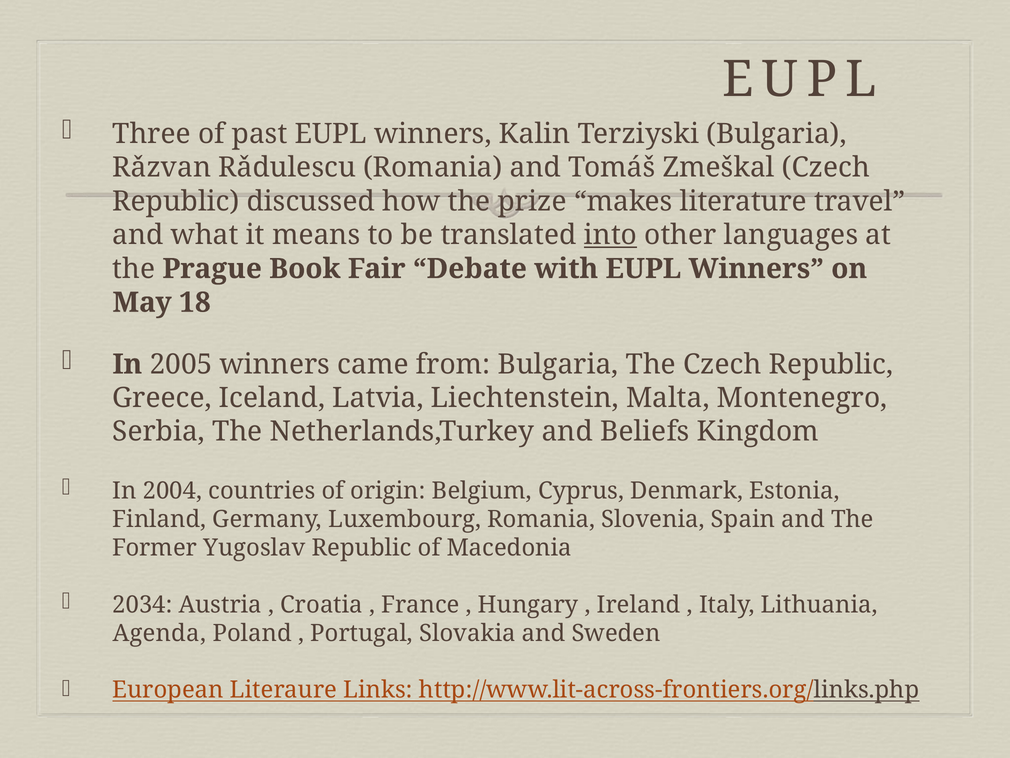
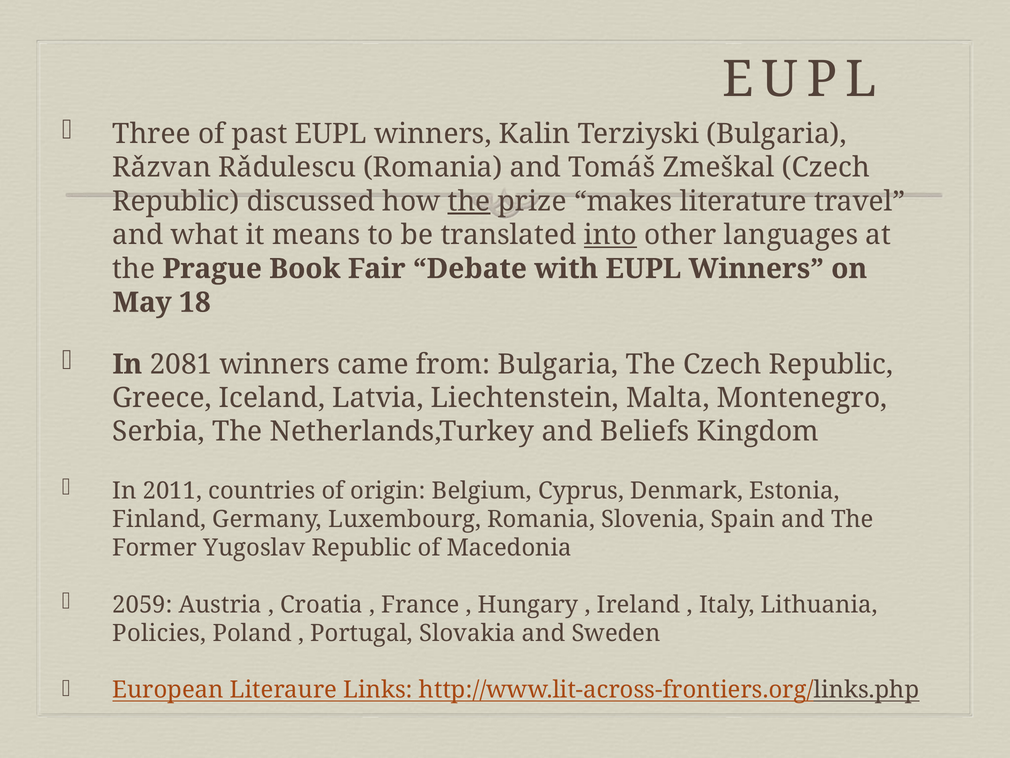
the underline: none -> present (469, 201)
2005: 2005 -> 2081 (181, 364)
2004: 2004 -> 2011 (172, 490)
2034: 2034 -> 2059 (143, 604)
Agenda: Agenda -> Policies (159, 633)
